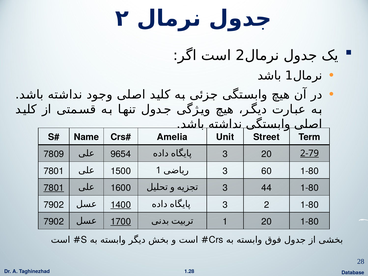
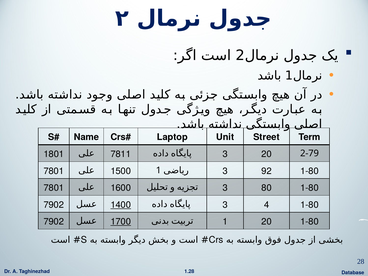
Amelia: Amelia -> Laptop (172, 137)
7809: 7809 -> 1801 (54, 154)
9654: 9654 -> 7811 (121, 154)
2-79 underline: present -> none (310, 153)
60: 60 -> 92 (267, 171)
7801 underline: present -> none (54, 188)
44: 44 -> 80 (267, 188)
3 2: 2 -> 4 (267, 205)
